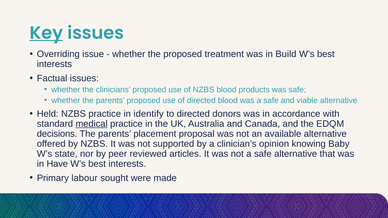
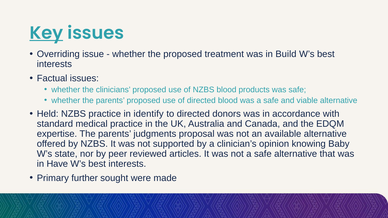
medical underline: present -> none (92, 124)
decisions: decisions -> expertise (57, 134)
placement: placement -> judgments (155, 134)
labour: labour -> further (85, 178)
